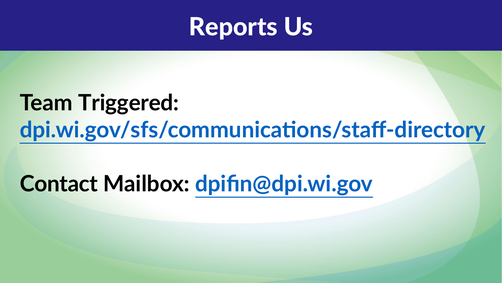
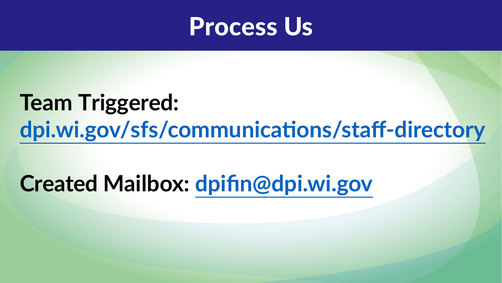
Reports: Reports -> Process (233, 27)
Contact: Contact -> Created (59, 184)
